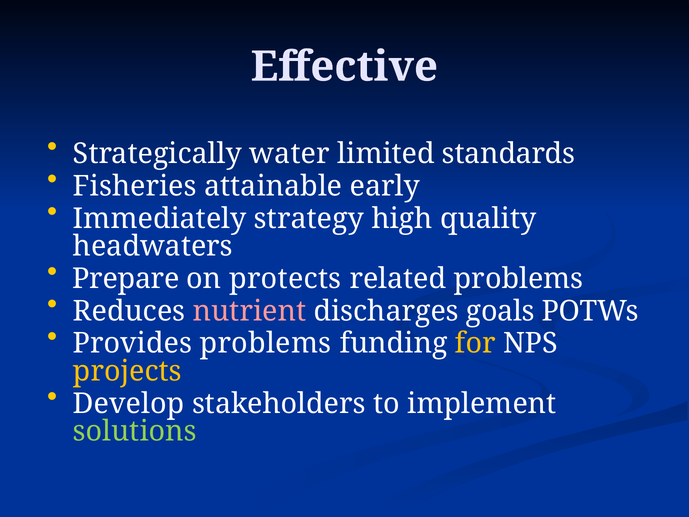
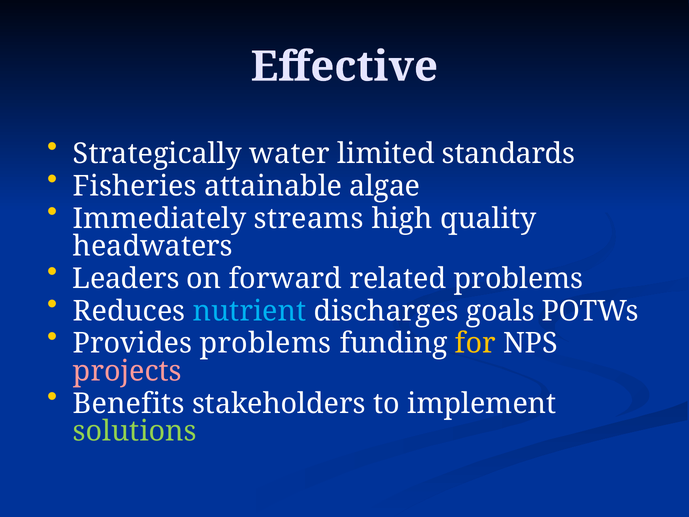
early: early -> algae (385, 186)
strategy: strategy -> streams (309, 218)
Prepare: Prepare -> Leaders (126, 278)
protects: protects -> forward (285, 278)
nutrient colour: pink -> light blue (249, 311)
projects colour: yellow -> pink (127, 371)
Develop: Develop -> Benefits (129, 403)
